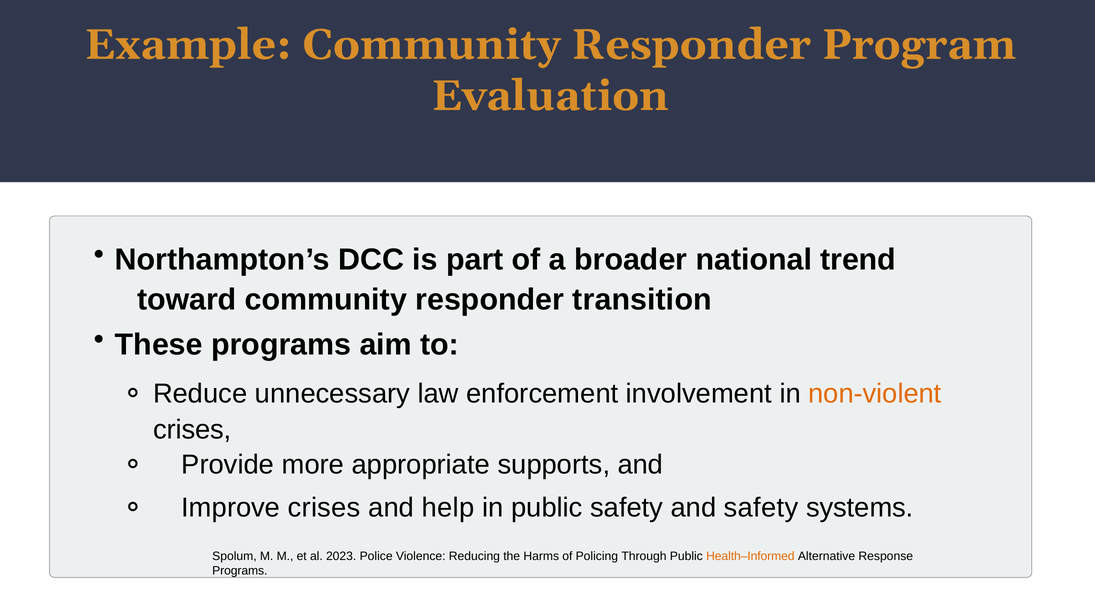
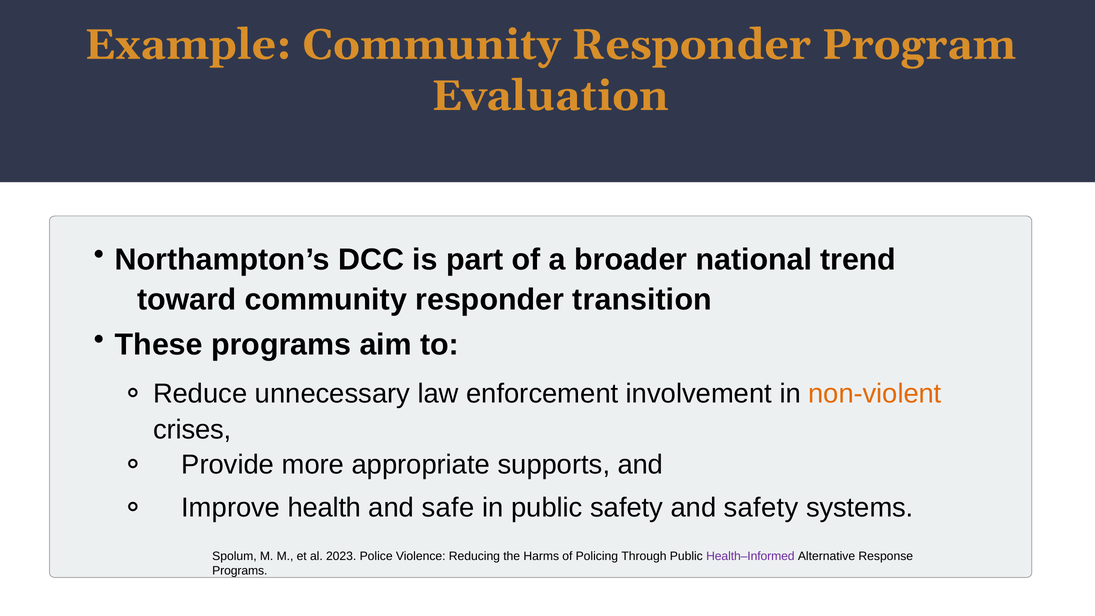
Improve crises: crises -> health (324, 508)
help: help -> safe (448, 508)
Health–Informed colour: orange -> purple (750, 556)
